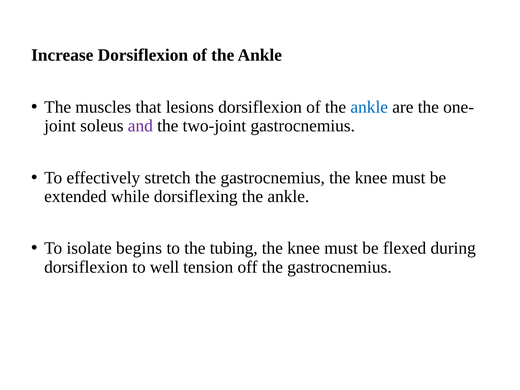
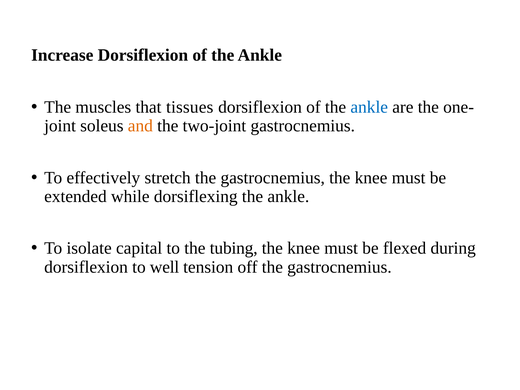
lesions: lesions -> tissues (190, 107)
and colour: purple -> orange (140, 126)
begins: begins -> capital (139, 248)
